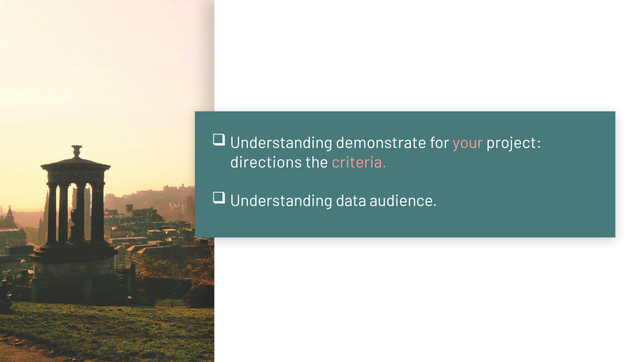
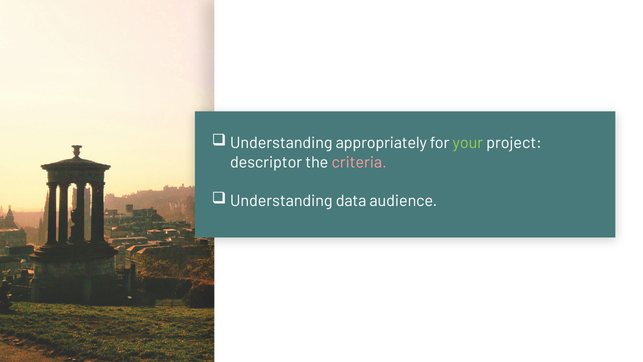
demonstrate: demonstrate -> appropriately (381, 143)
your colour: pink -> light green (468, 143)
directions: directions -> descriptor (266, 162)
